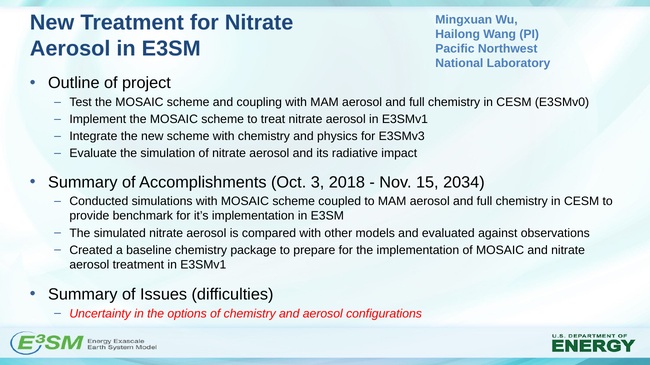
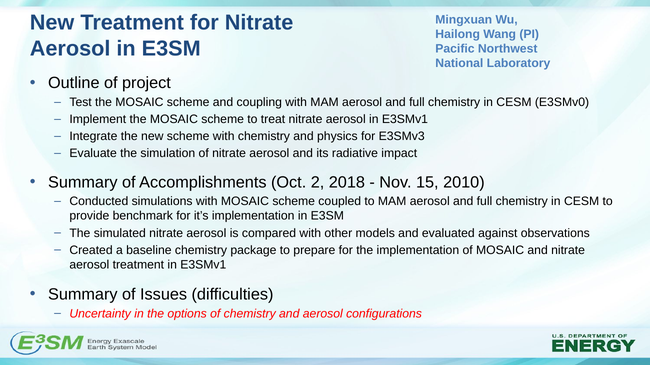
3: 3 -> 2 (318, 183)
2034: 2034 -> 2010 (464, 183)
